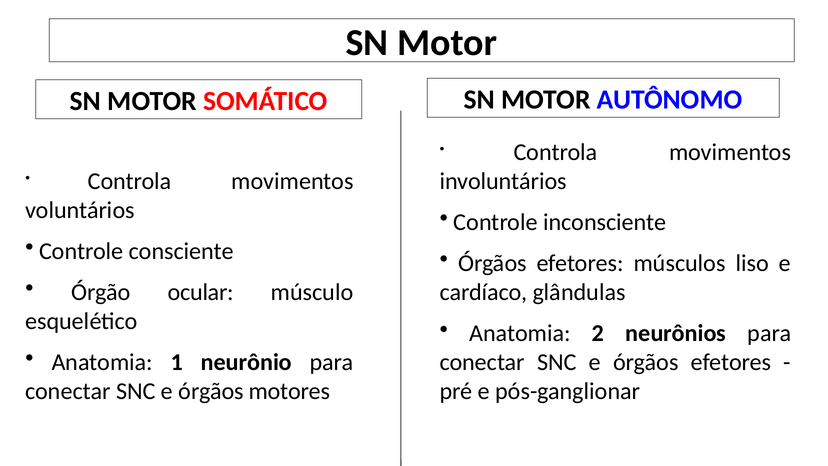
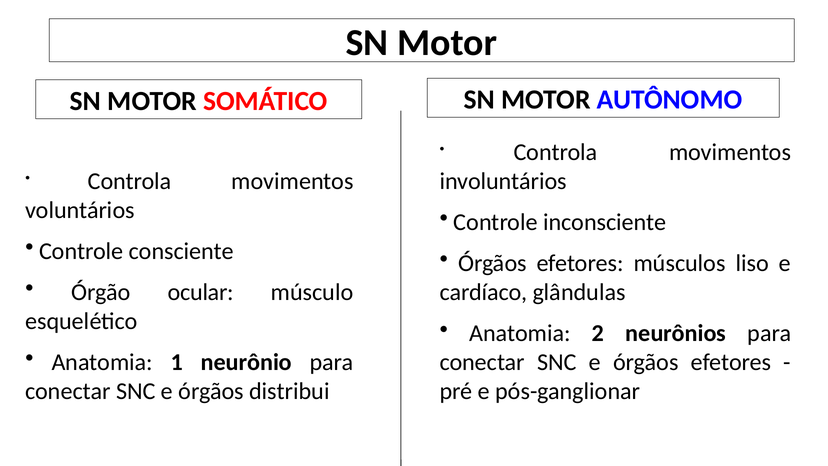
motores: motores -> distribui (289, 391)
